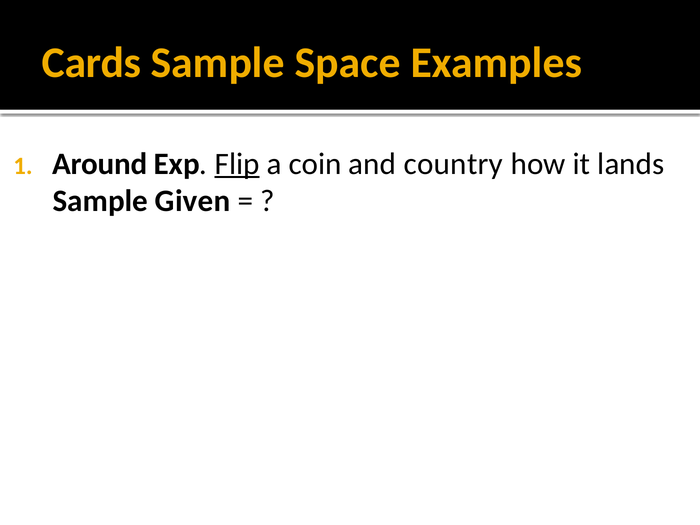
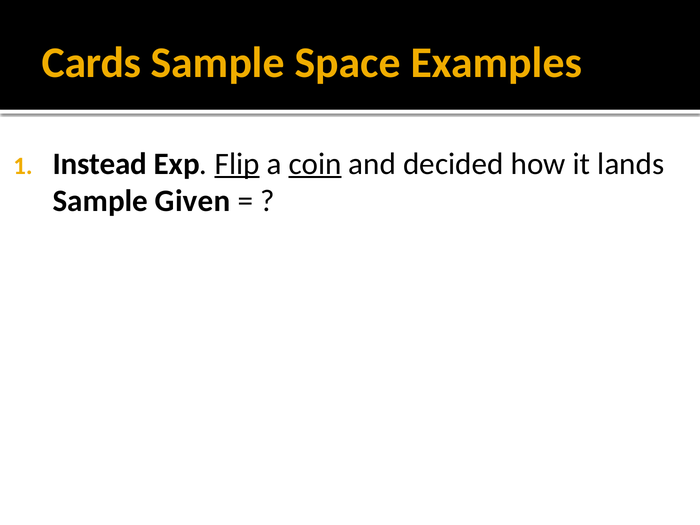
Around: Around -> Instead (100, 164)
coin underline: none -> present (315, 164)
country: country -> decided (453, 164)
